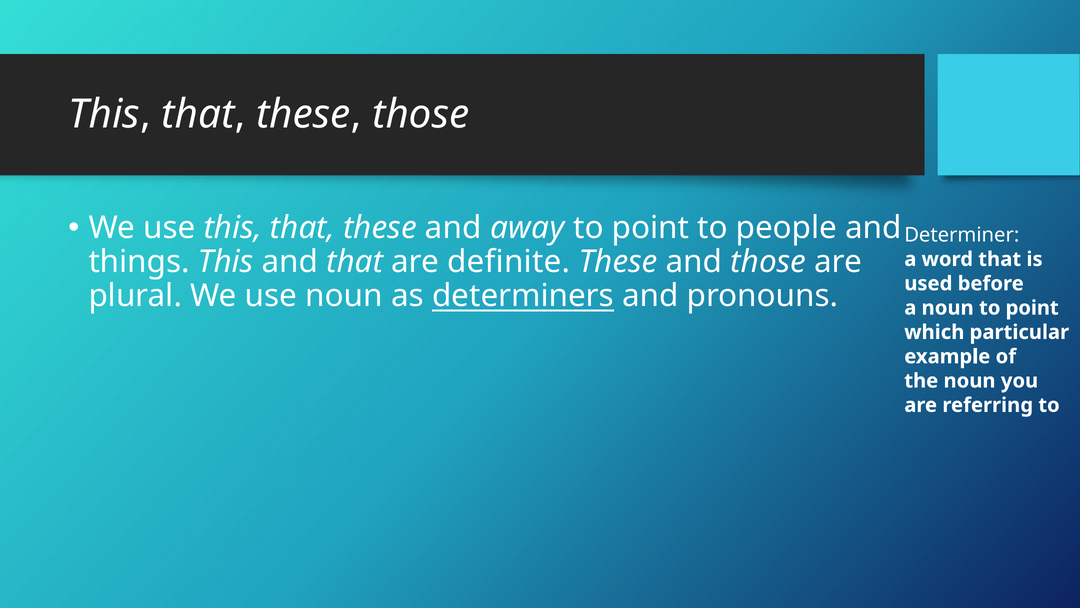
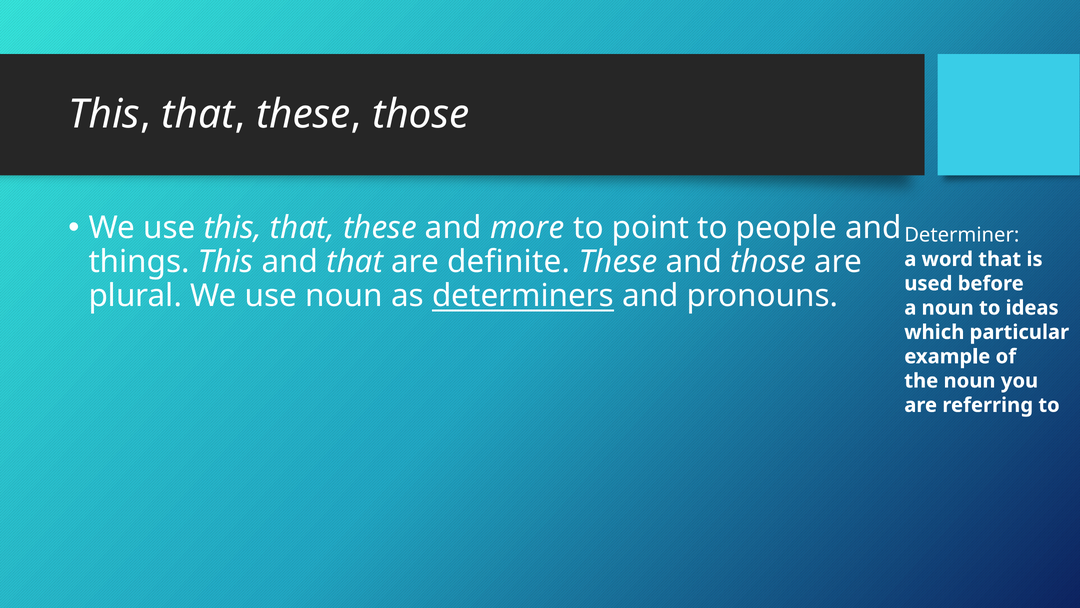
away: away -> more (527, 228)
noun to point: point -> ideas (1032, 308)
